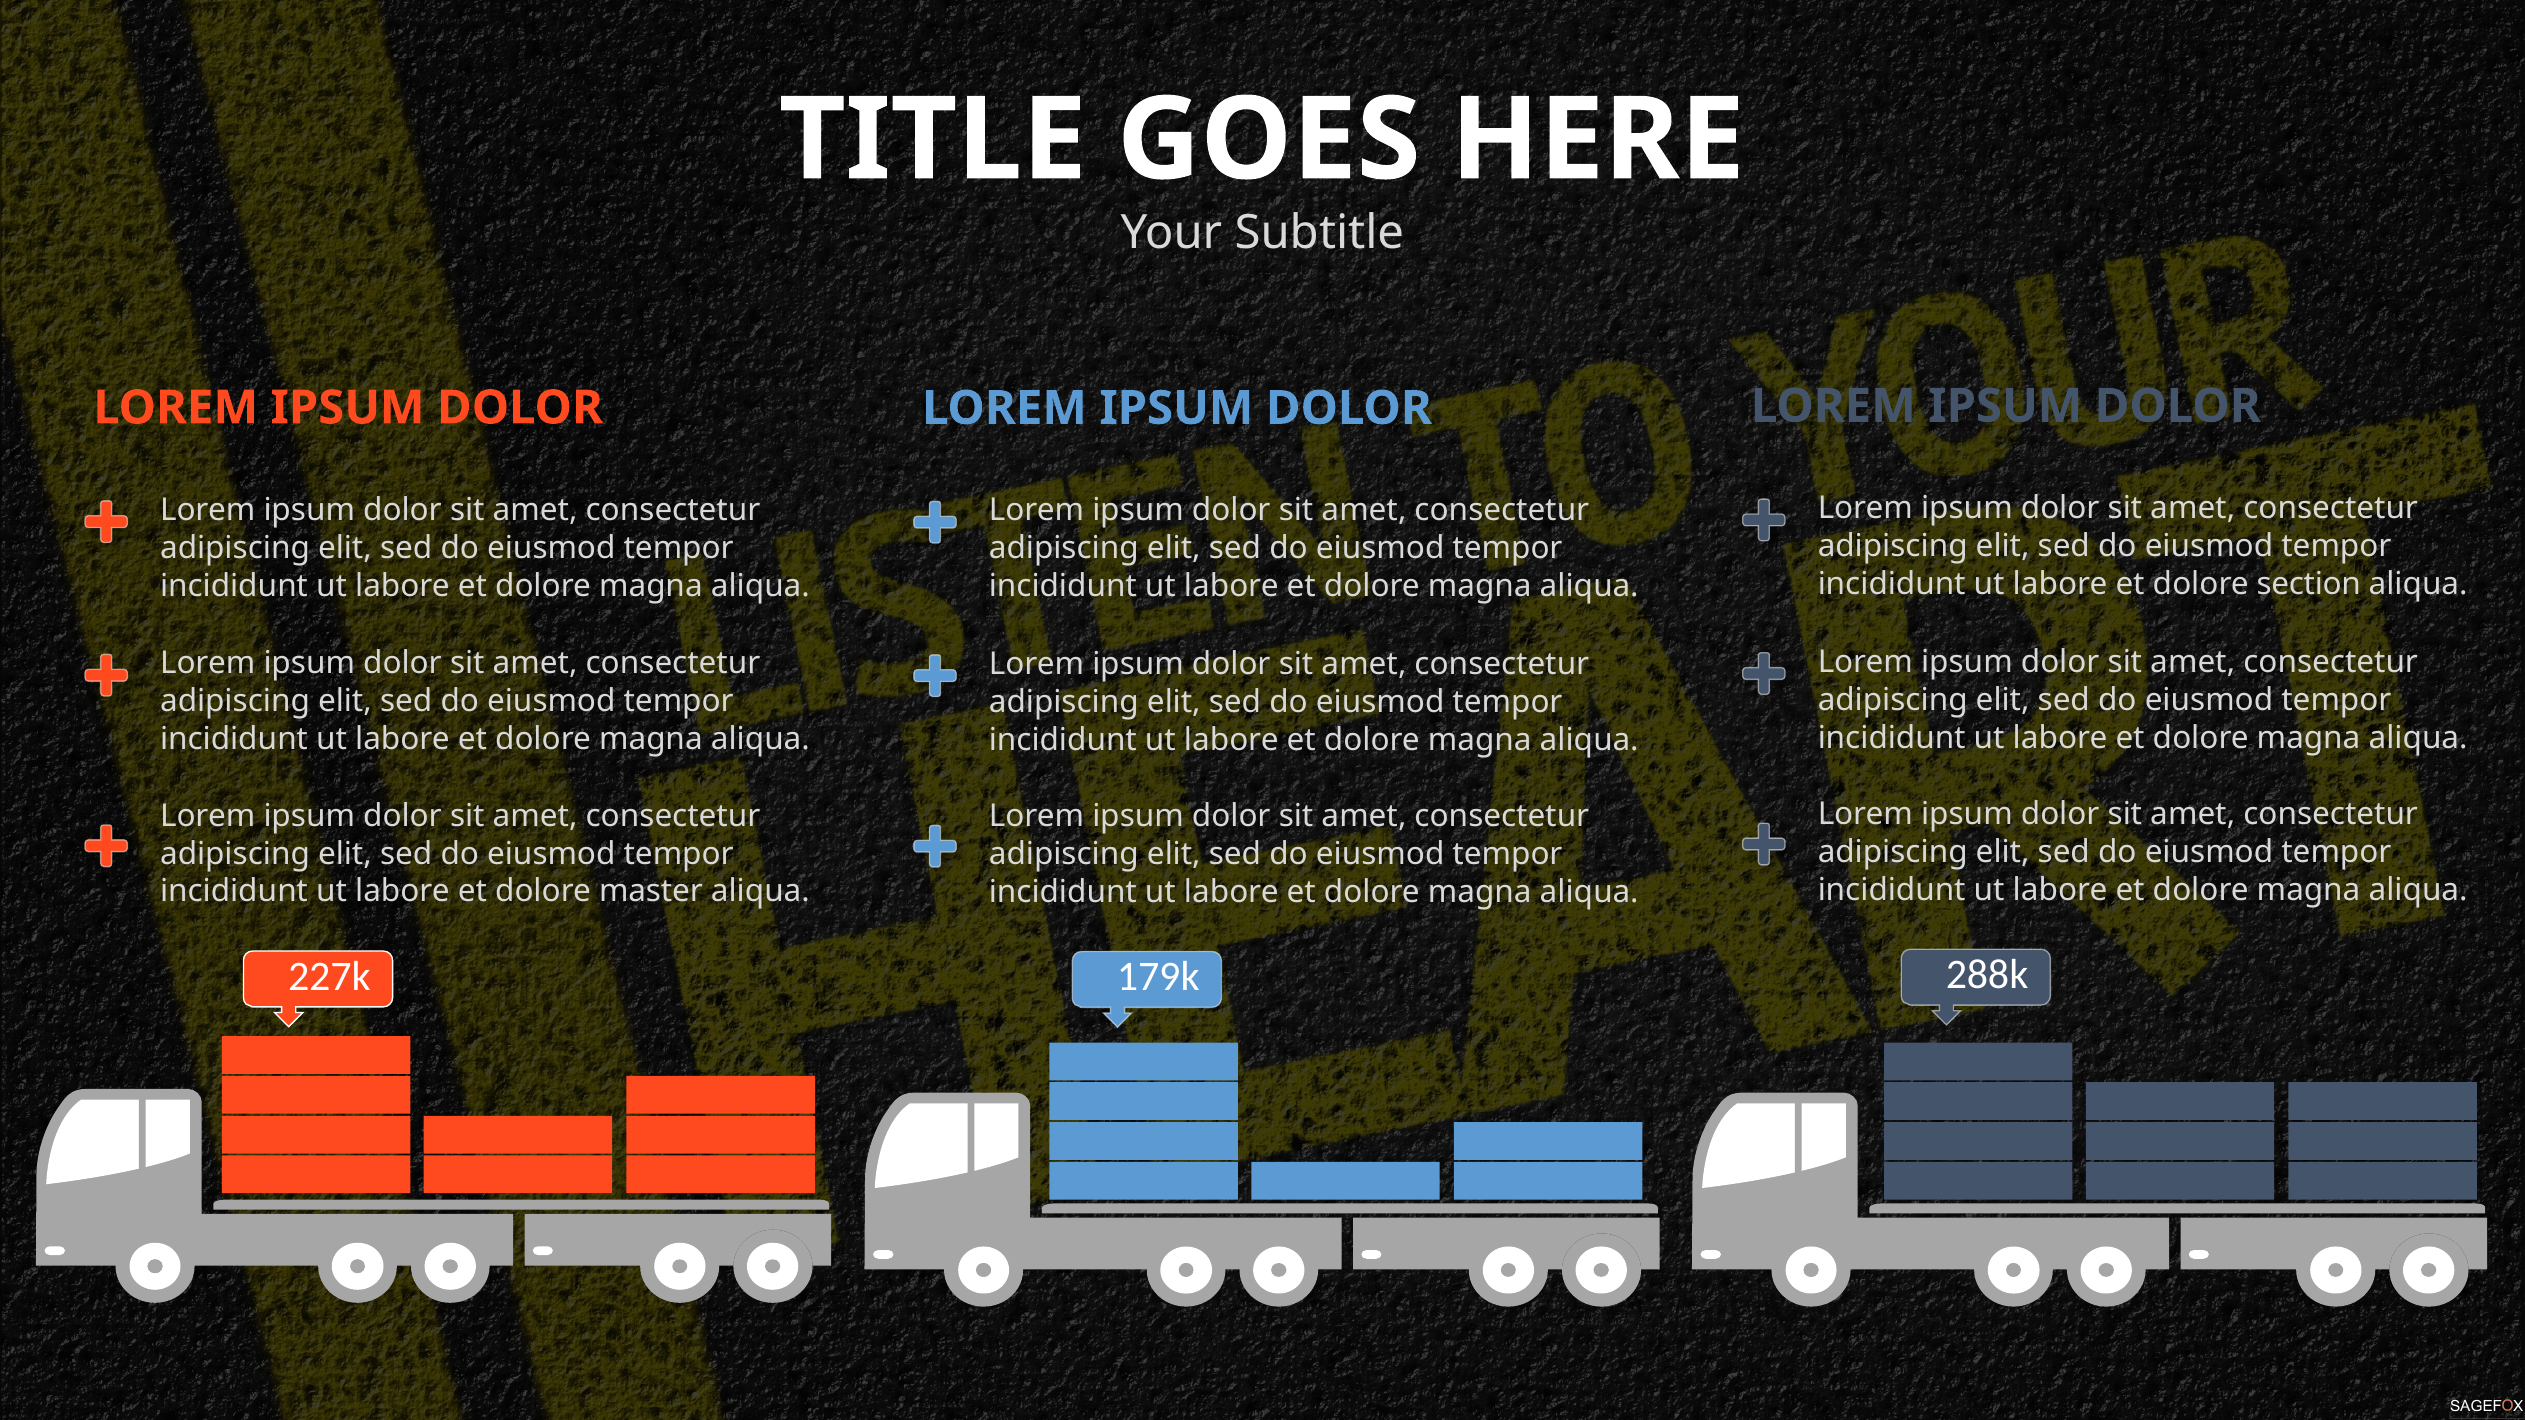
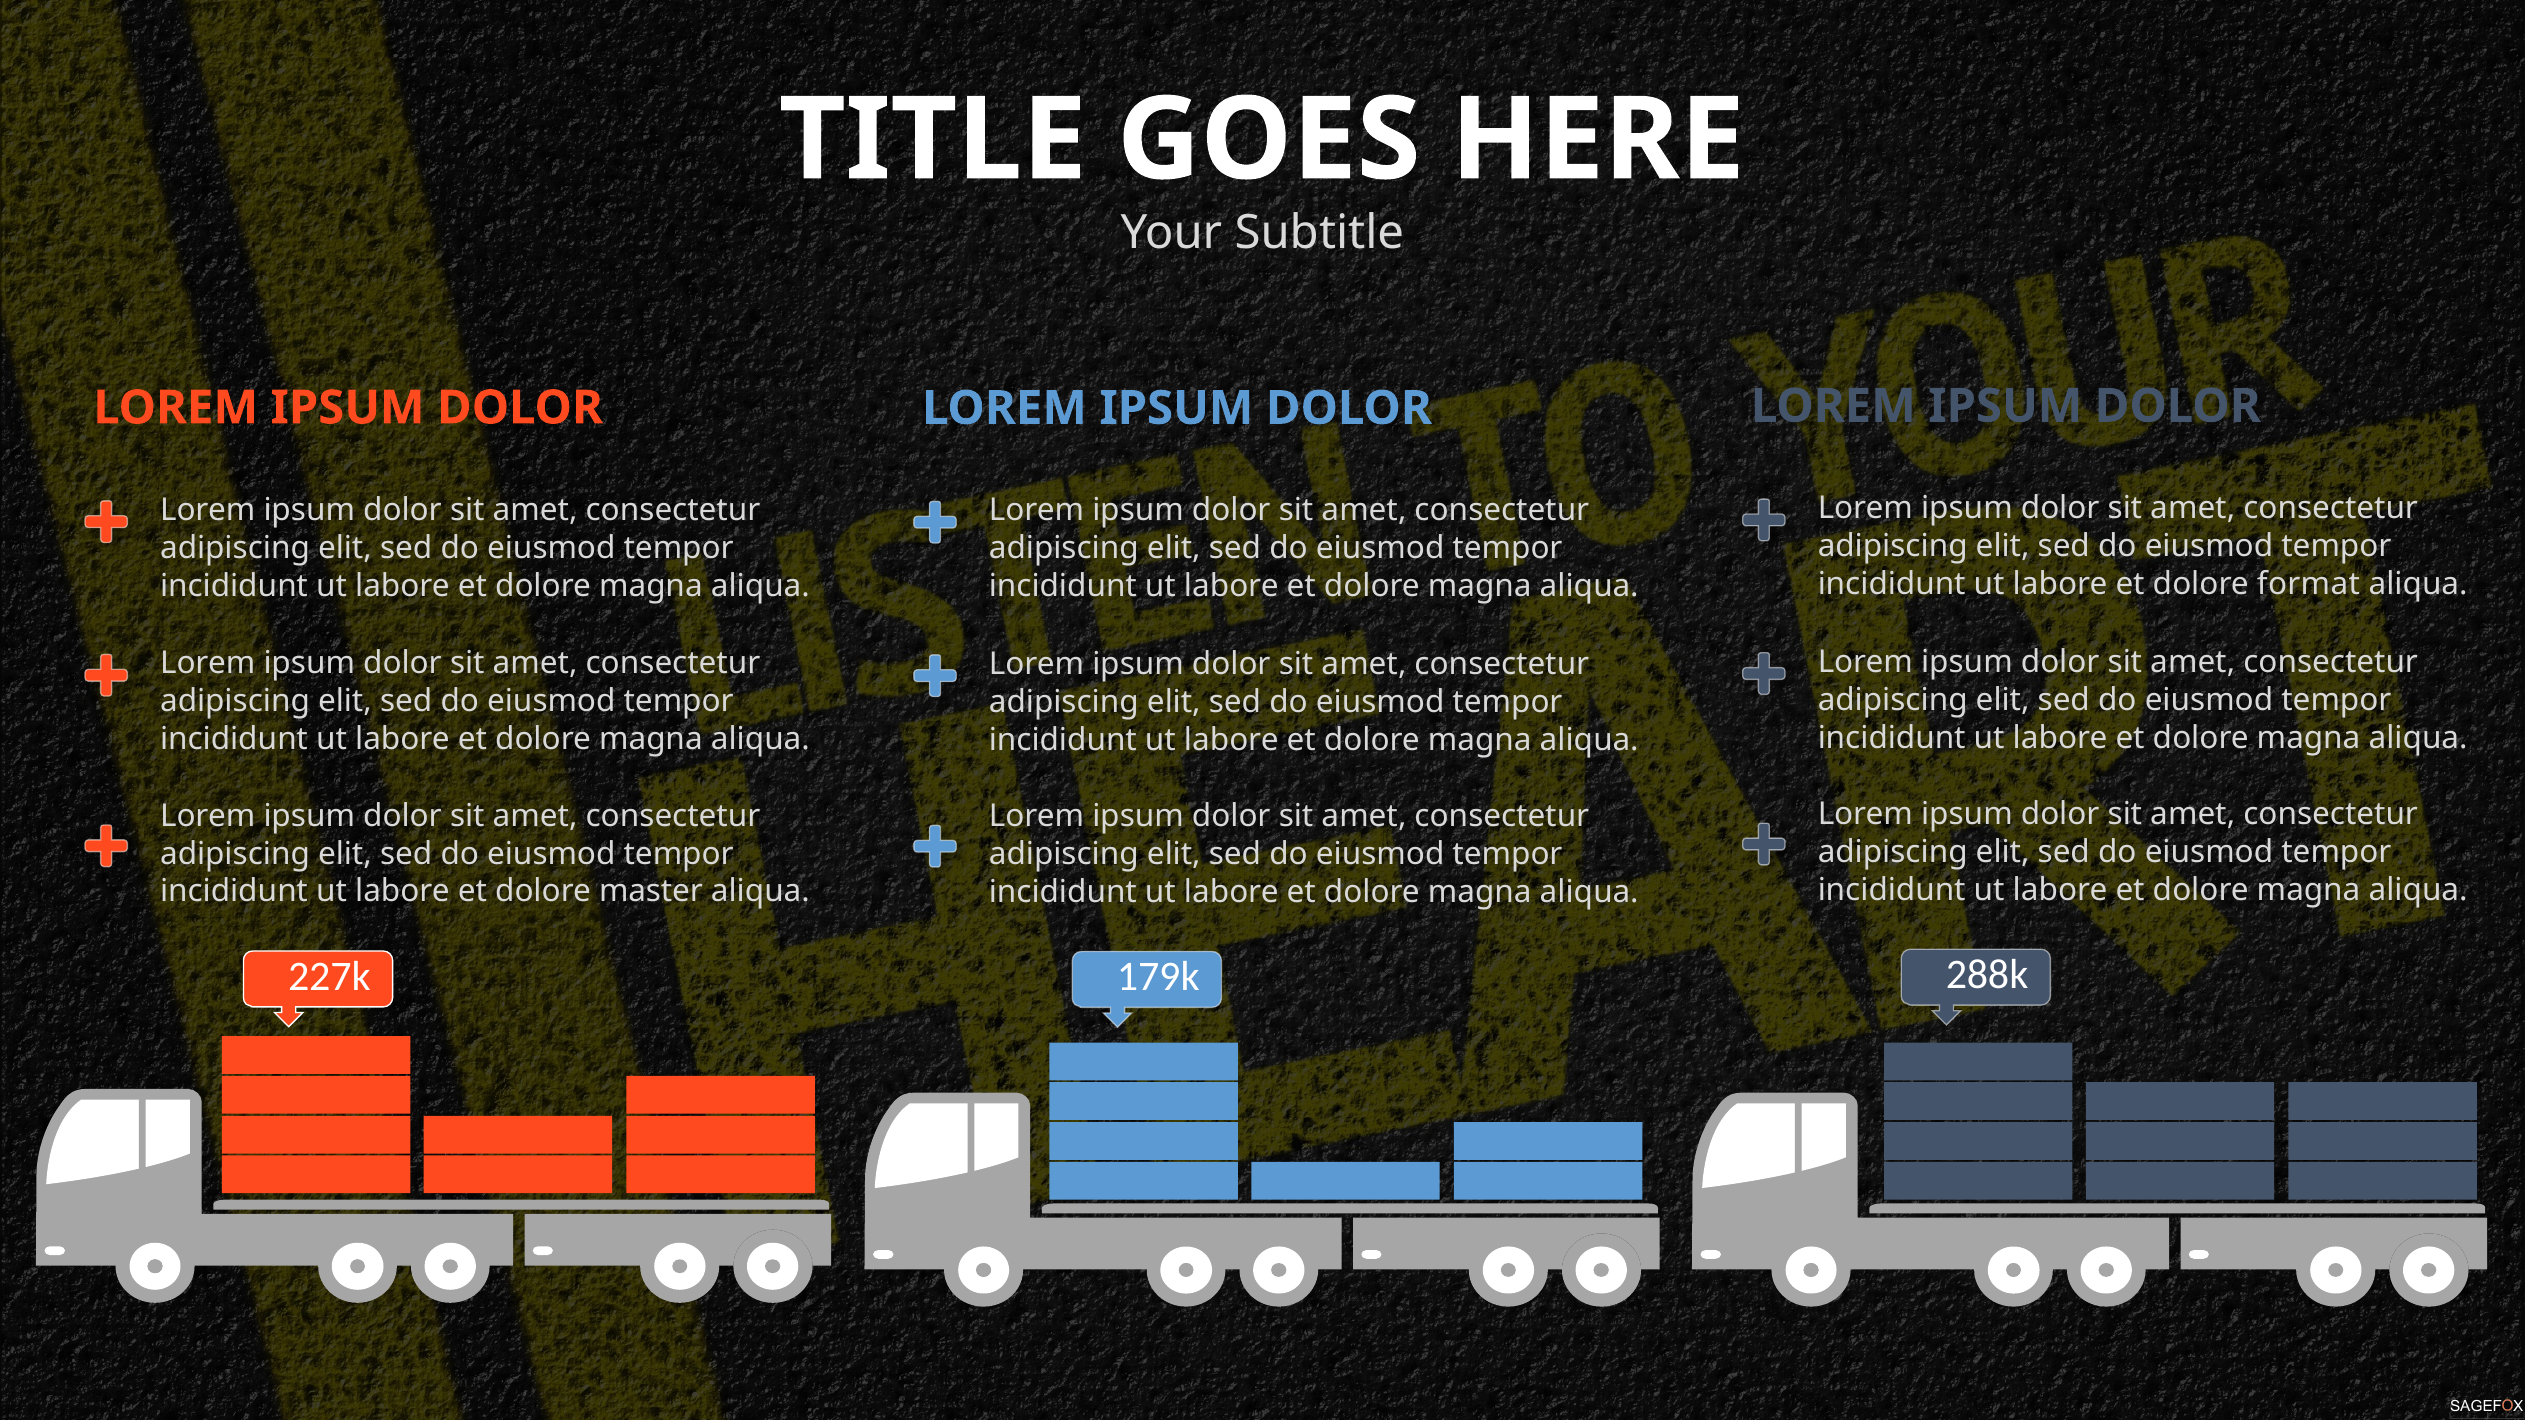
section: section -> format (2308, 584)
